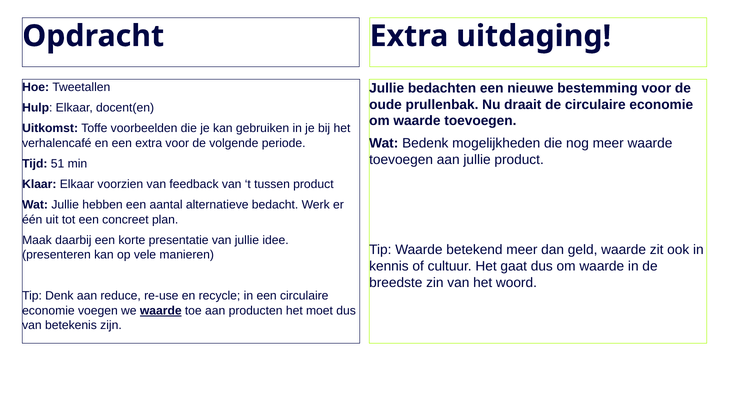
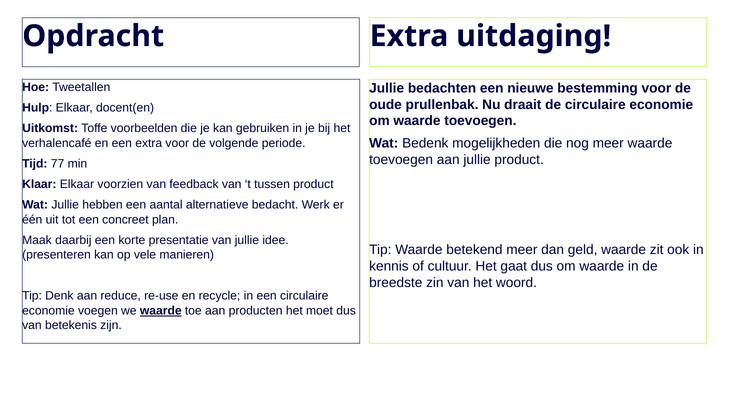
51: 51 -> 77 (58, 164)
